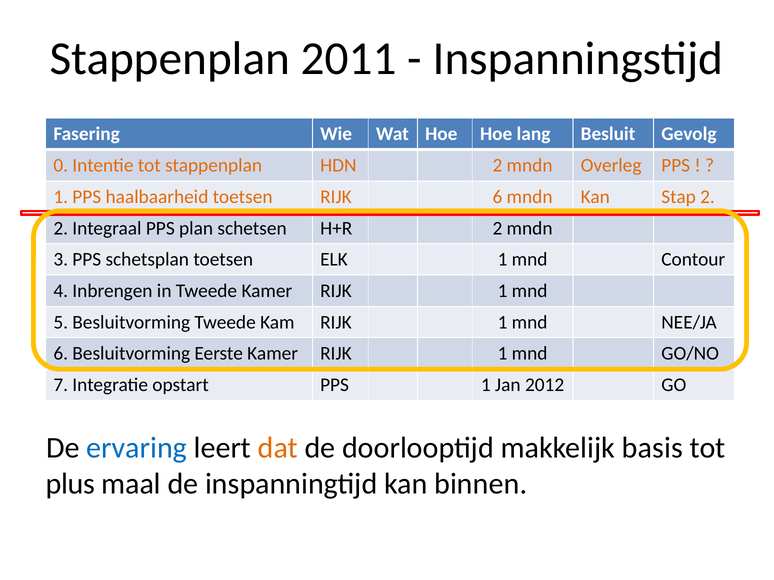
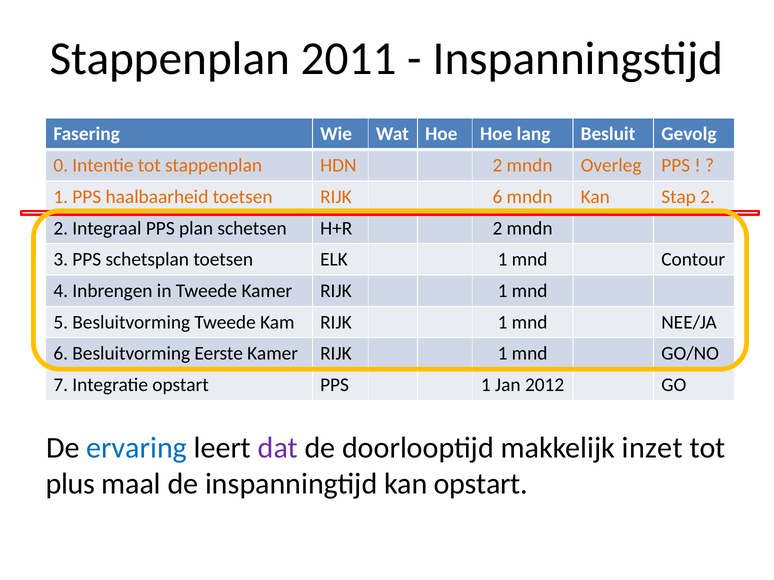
dat colour: orange -> purple (278, 448)
basis: basis -> inzet (652, 448)
kan binnen: binnen -> opstart (481, 484)
